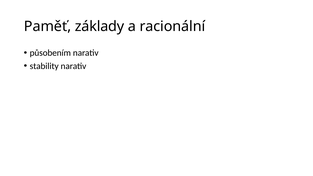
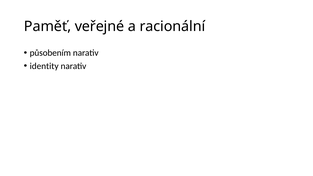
základy: základy -> veřejné (99, 26)
stability: stability -> identity (44, 66)
